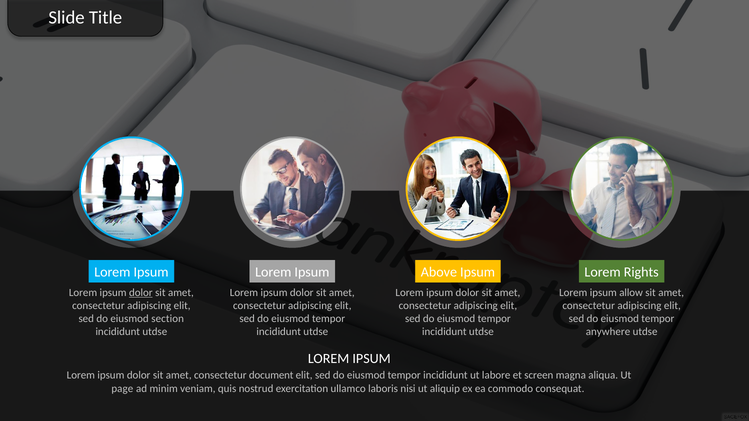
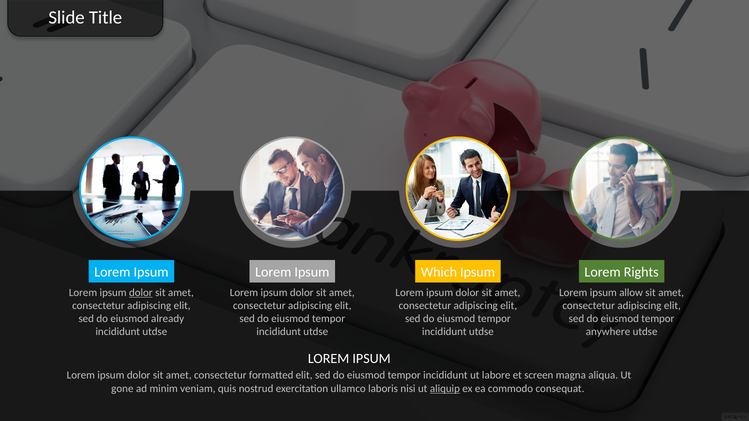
Above: Above -> Which (439, 272)
section: section -> already (168, 319)
document: document -> formatted (271, 376)
page: page -> gone (122, 389)
aliquip underline: none -> present (445, 389)
